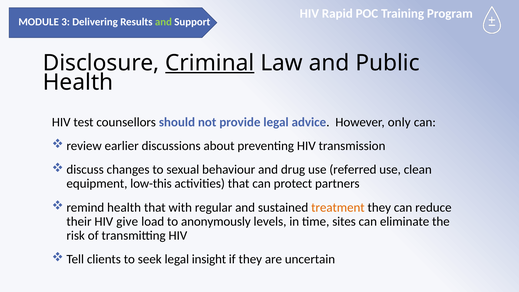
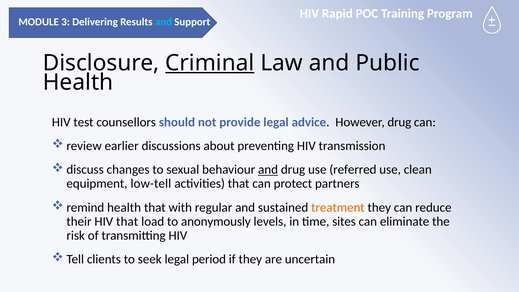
and colour: light green -> light blue (163, 22)
However only: only -> drug (399, 122)
and underline: none -> present (268, 170)
low-this: low-this -> low-tell (151, 184)
HIV give: give -> that (127, 221)
insight: insight -> period (209, 259)
